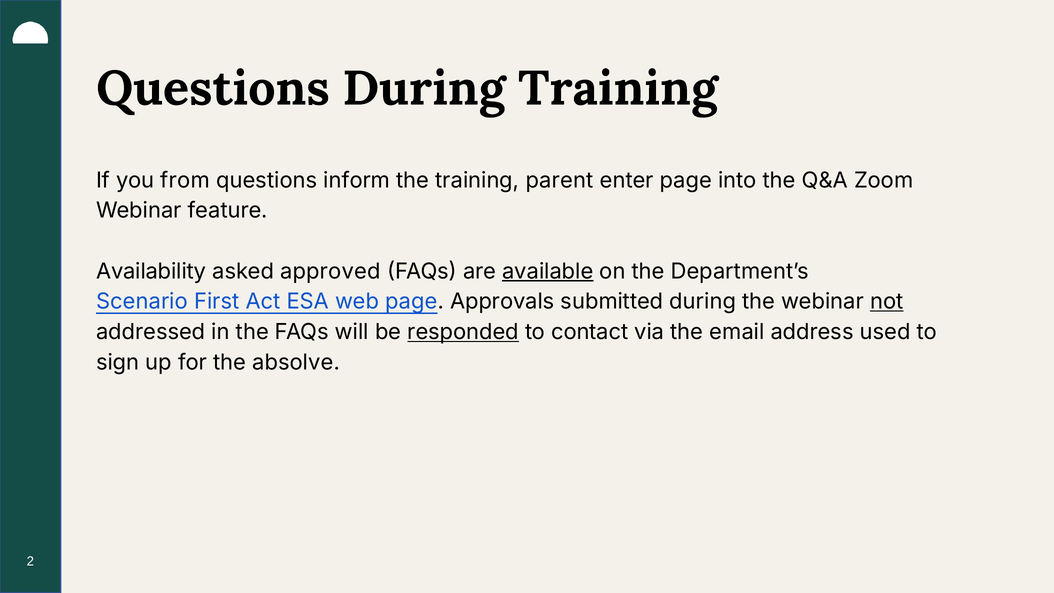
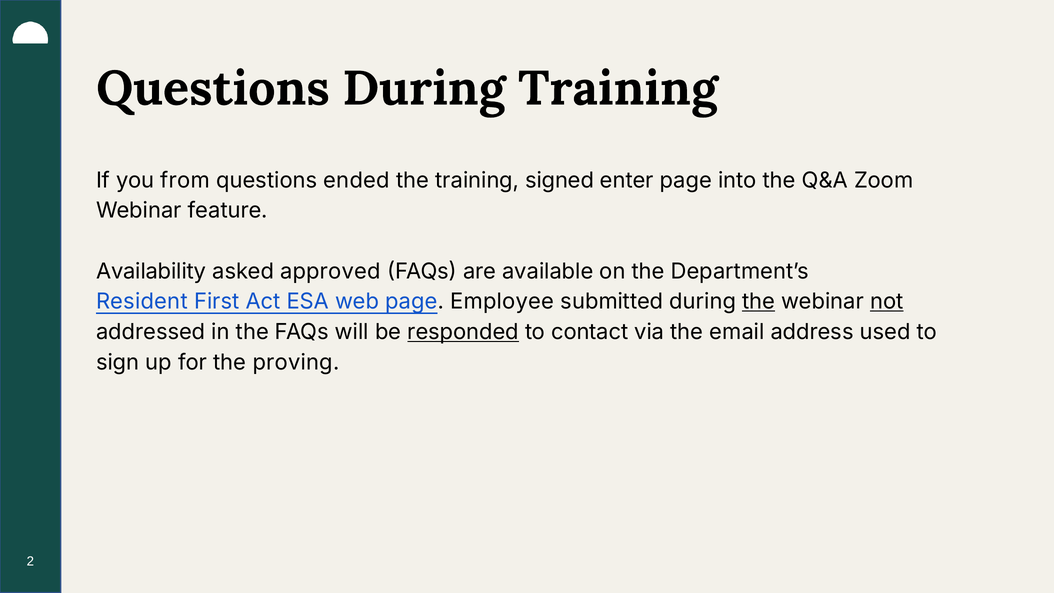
inform: inform -> ended (357, 180)
parent: parent -> signed (560, 180)
available underline: present -> none (548, 271)
Scenario: Scenario -> Resident (142, 302)
Approvals: Approvals -> Employee (502, 302)
the underline: none -> present (759, 302)
absolve: absolve -> proving (296, 362)
